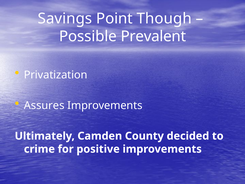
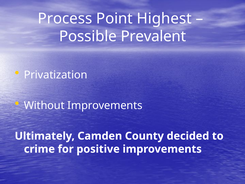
Savings: Savings -> Process (65, 18)
Though: Though -> Highest (164, 18)
Assures: Assures -> Without (44, 105)
